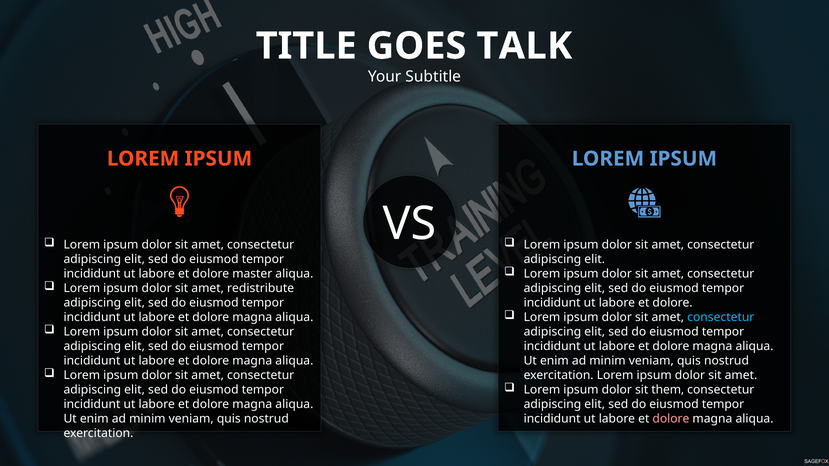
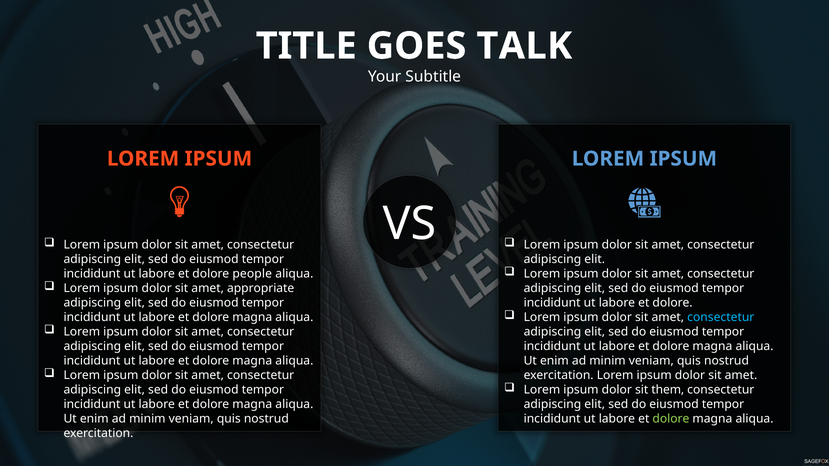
master: master -> people (252, 274)
redistribute: redistribute -> appropriate (261, 288)
dolore colour: pink -> light green (671, 419)
